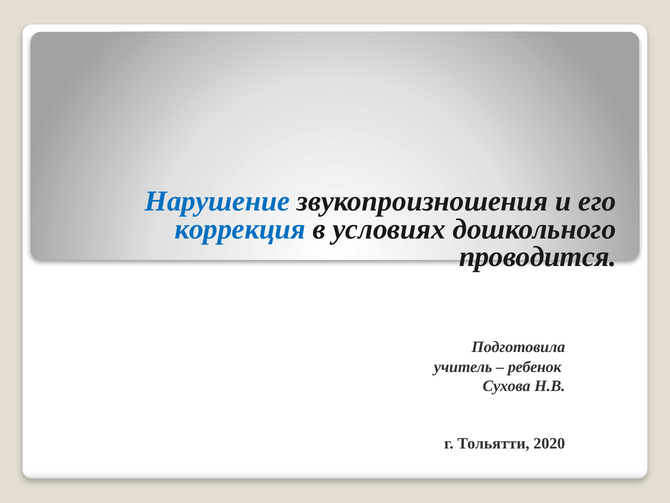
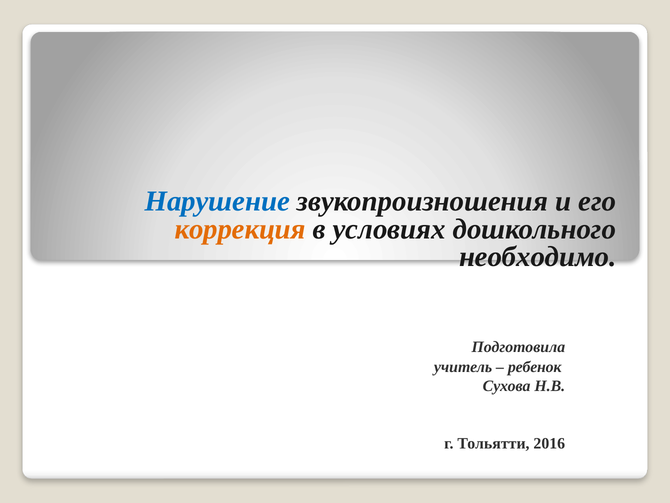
коррекция colour: blue -> orange (240, 229)
проводится: проводится -> необходимо (538, 256)
2020: 2020 -> 2016 (549, 443)
